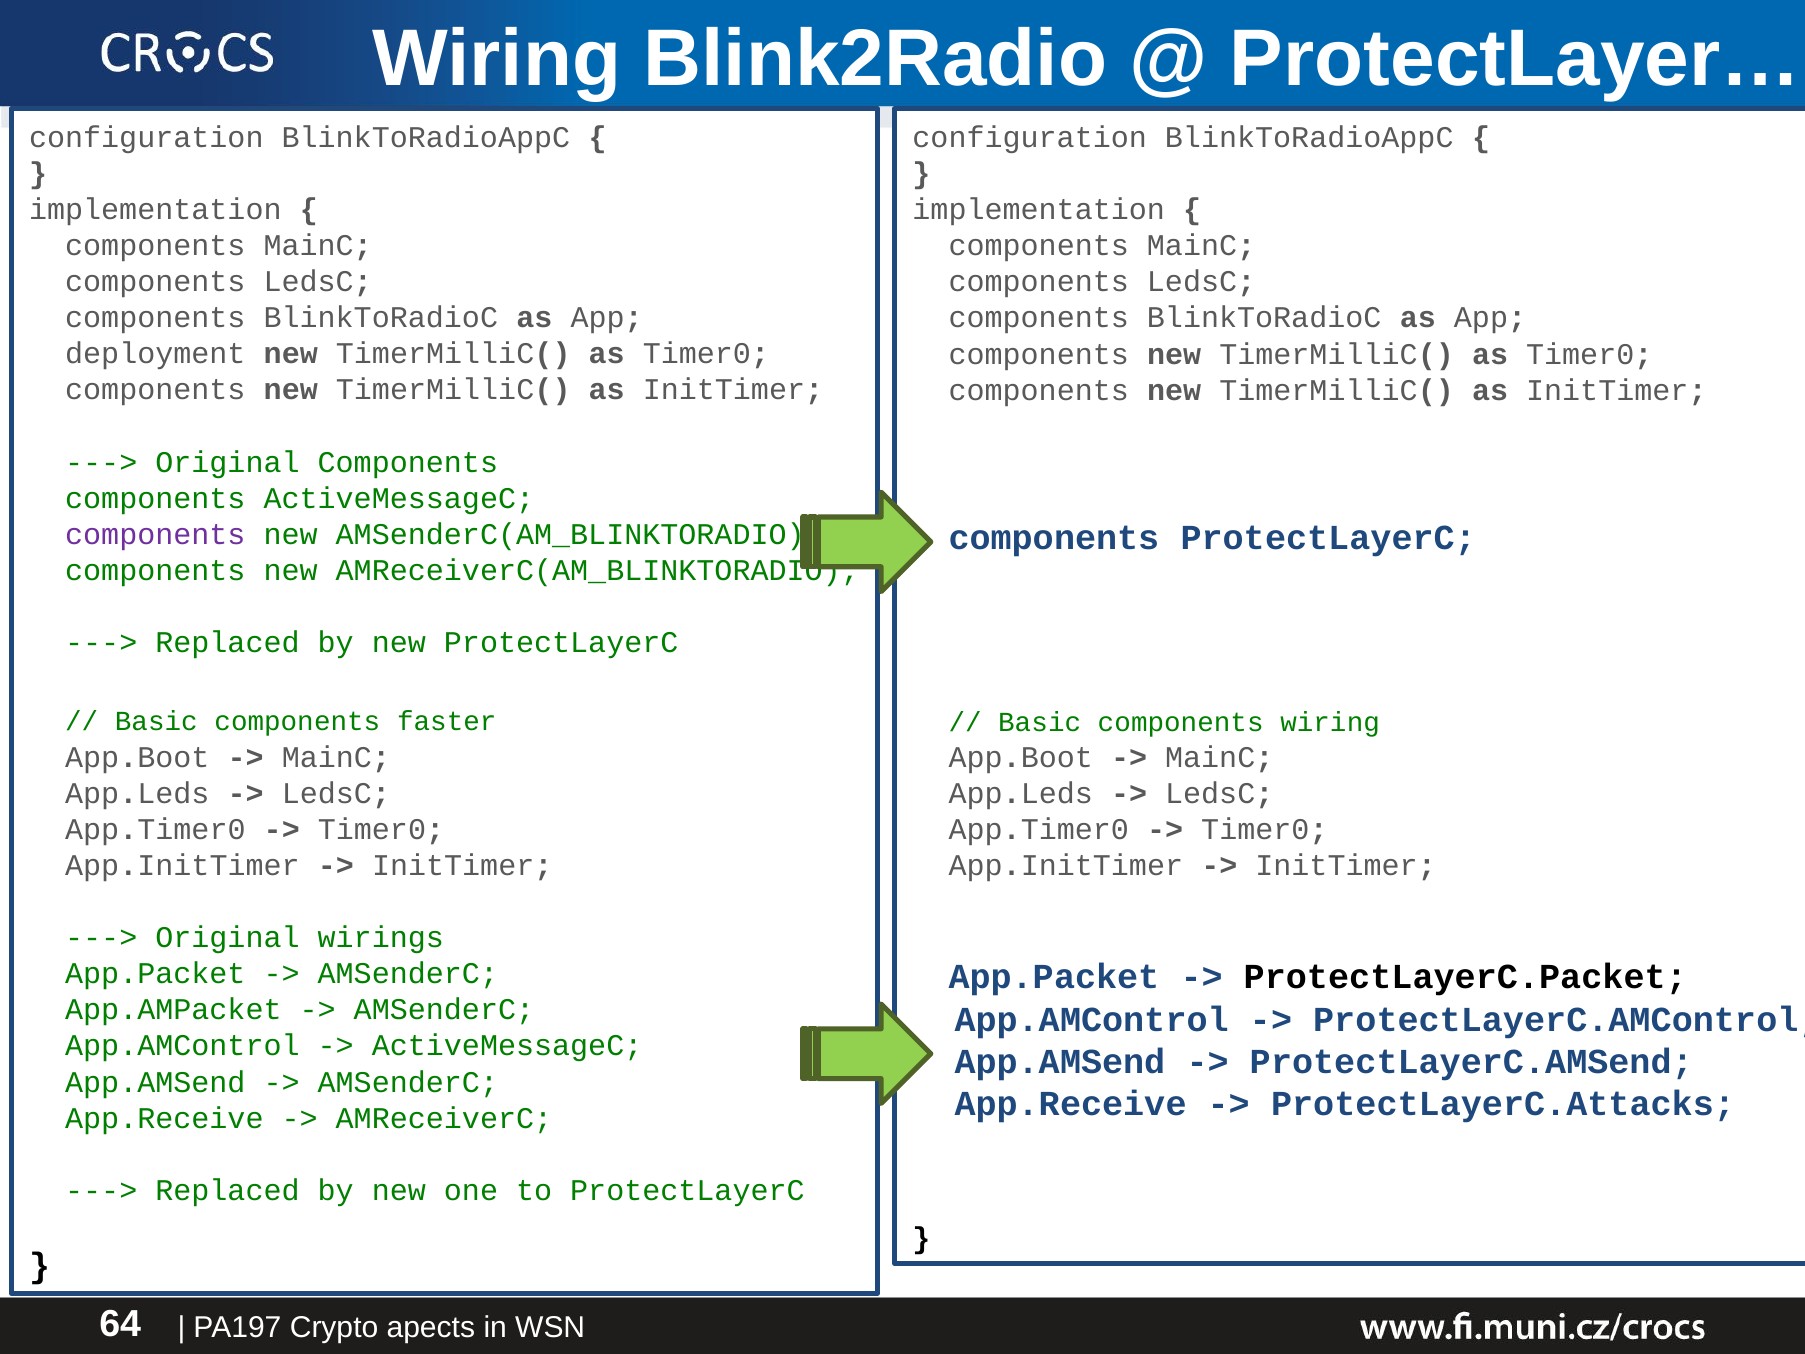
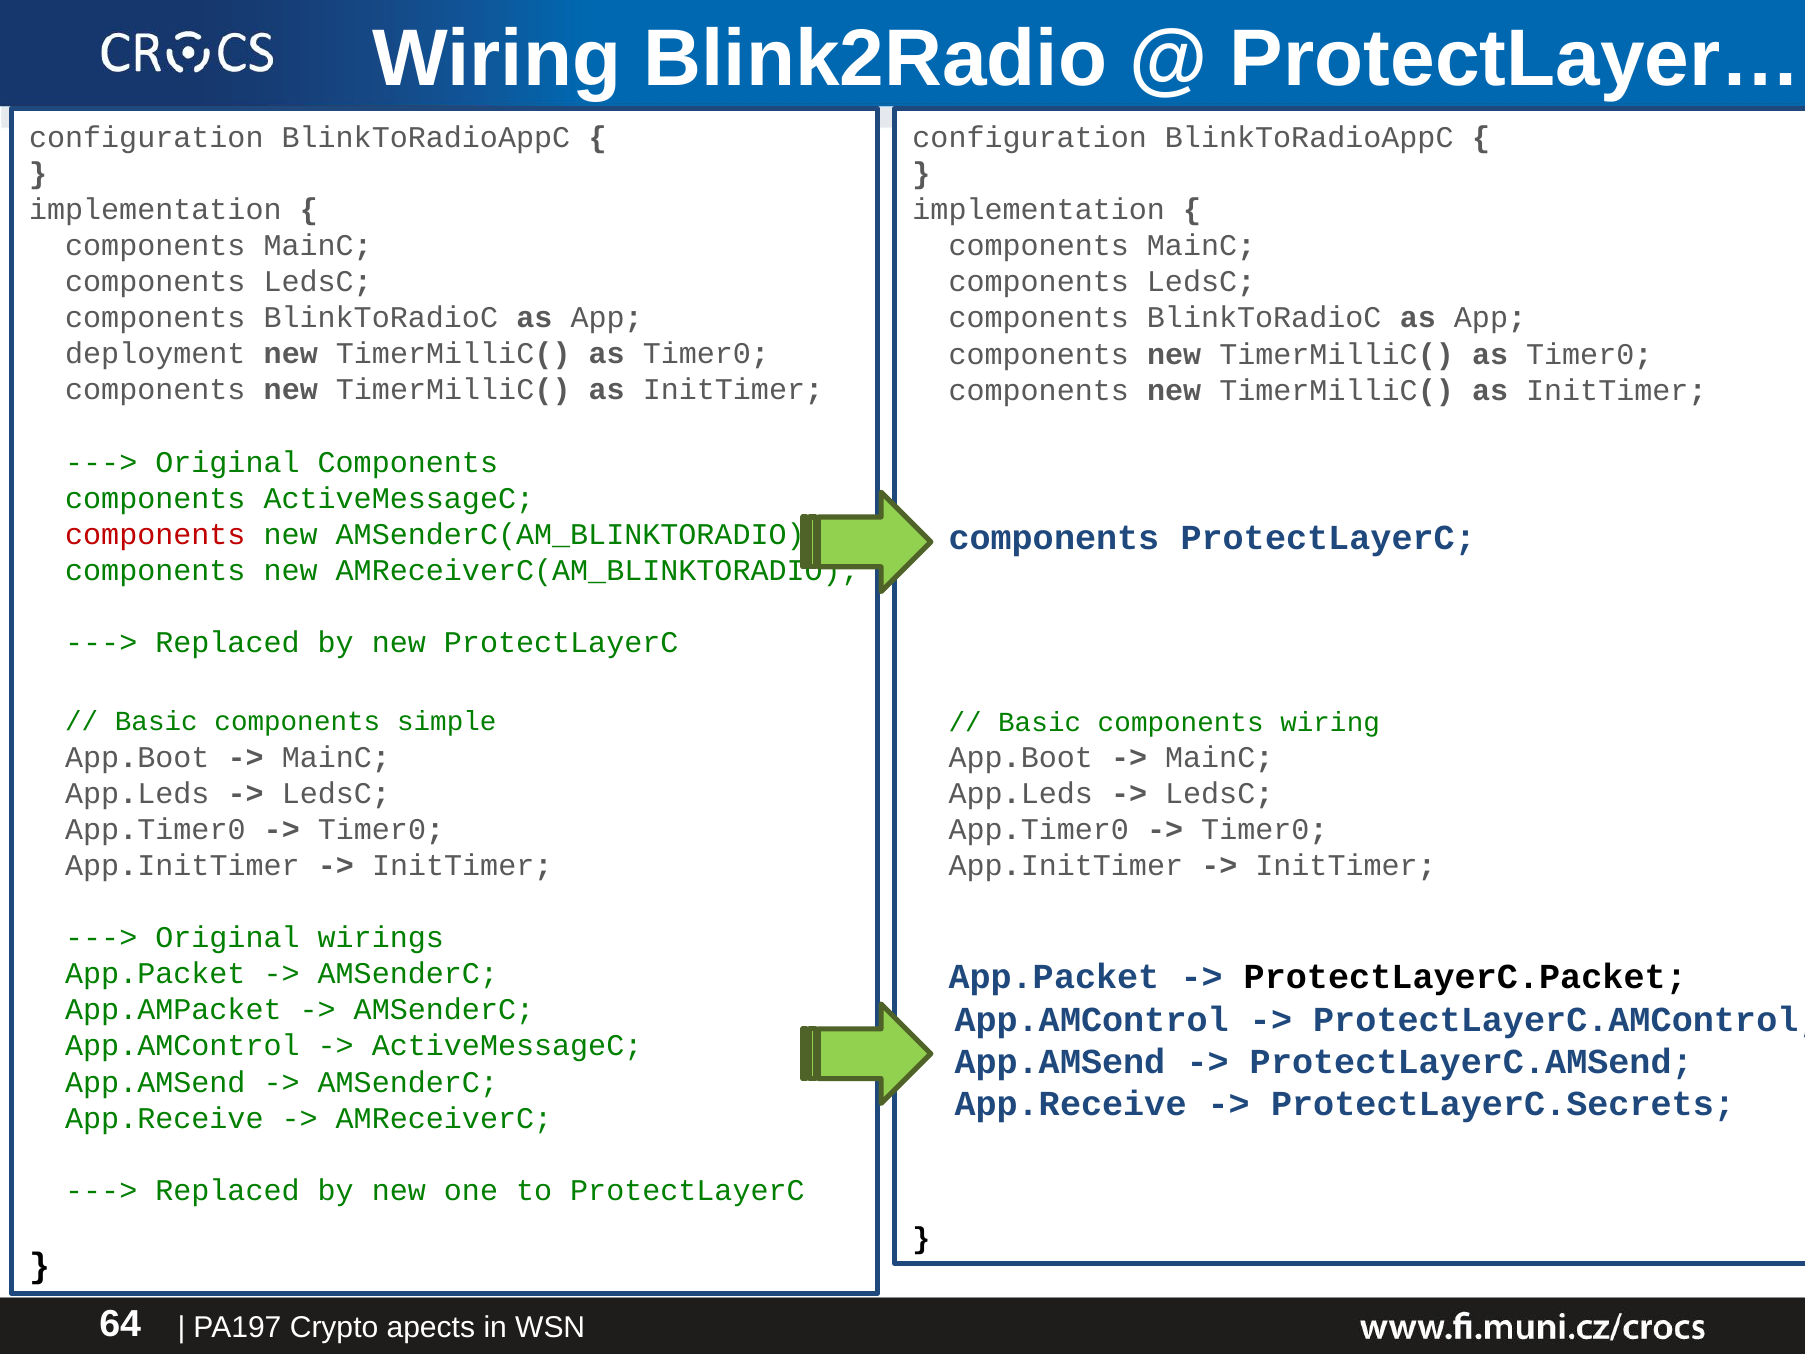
components colour: purple -> red (155, 534)
faster: faster -> simple (447, 722)
ProtectLayerC.Attacks: ProtectLayerC.Attacks -> ProtectLayerC.Secrets (1503, 1104)
